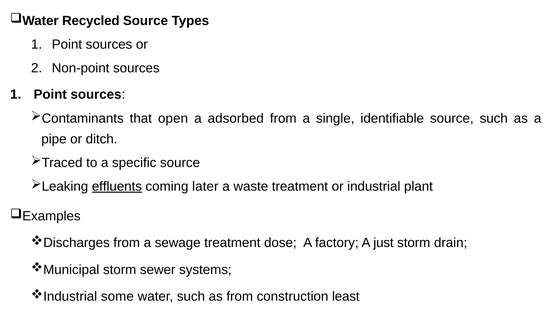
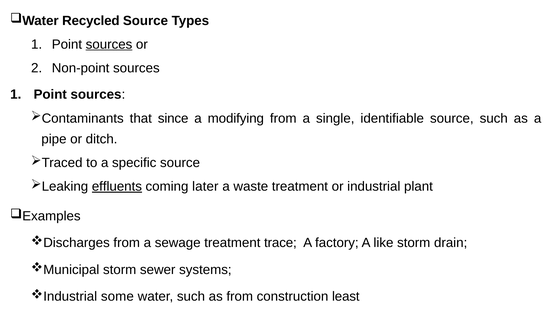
sources underline: none -> present (109, 44)
open: open -> since (173, 118)
adsorbed: adsorbed -> modifying (236, 118)
dose: dose -> trace (280, 243)
just: just -> like (383, 243)
